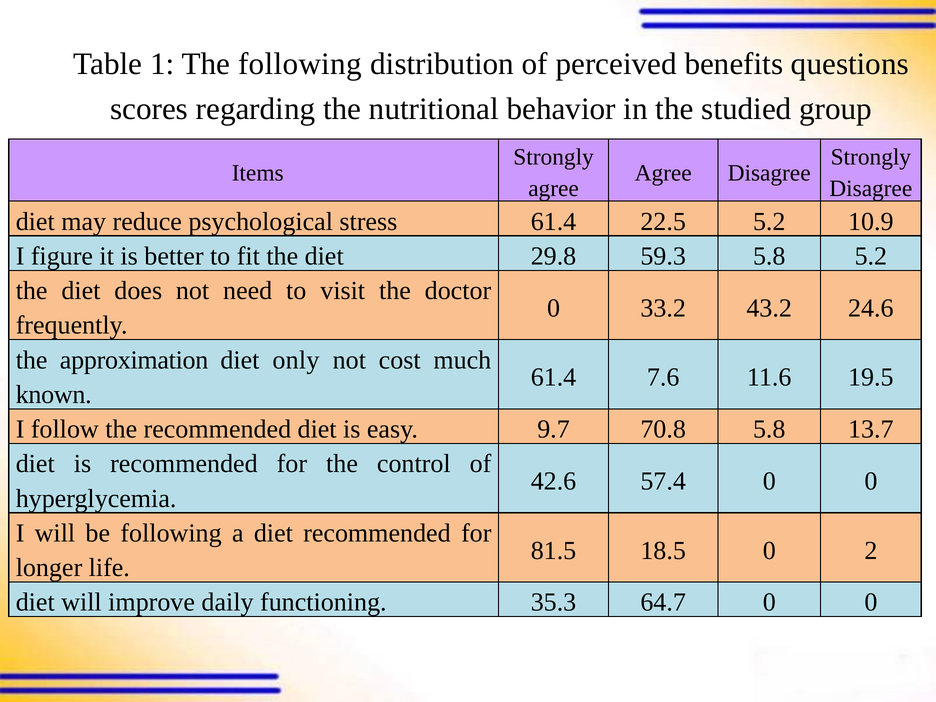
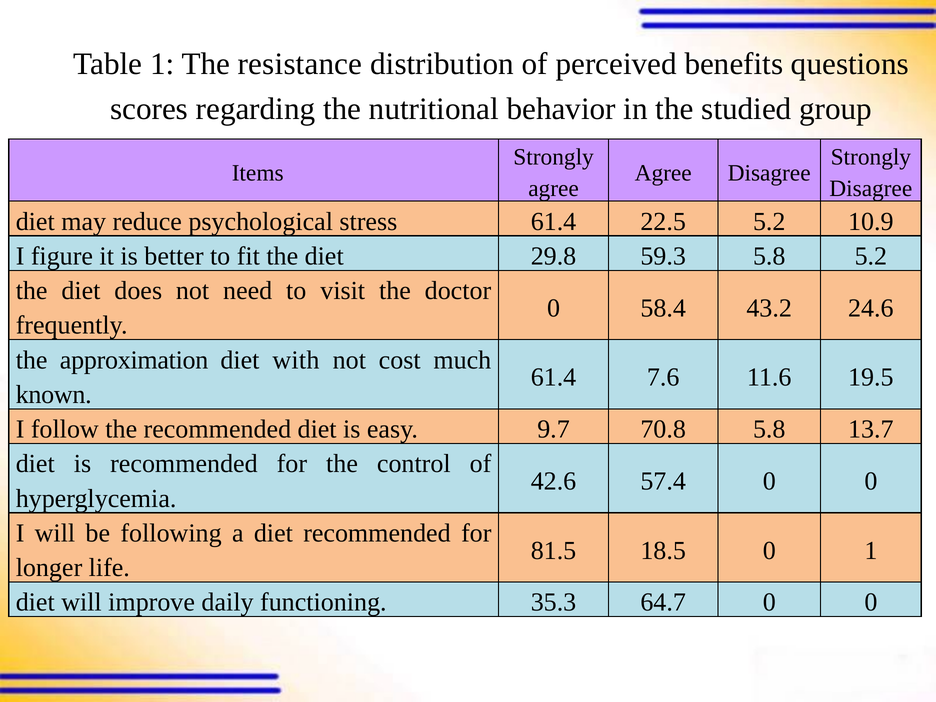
The following: following -> resistance (300, 64)
33.2: 33.2 -> 58.4 (663, 308)
only: only -> with (296, 360)
0 2: 2 -> 1 (871, 550)
